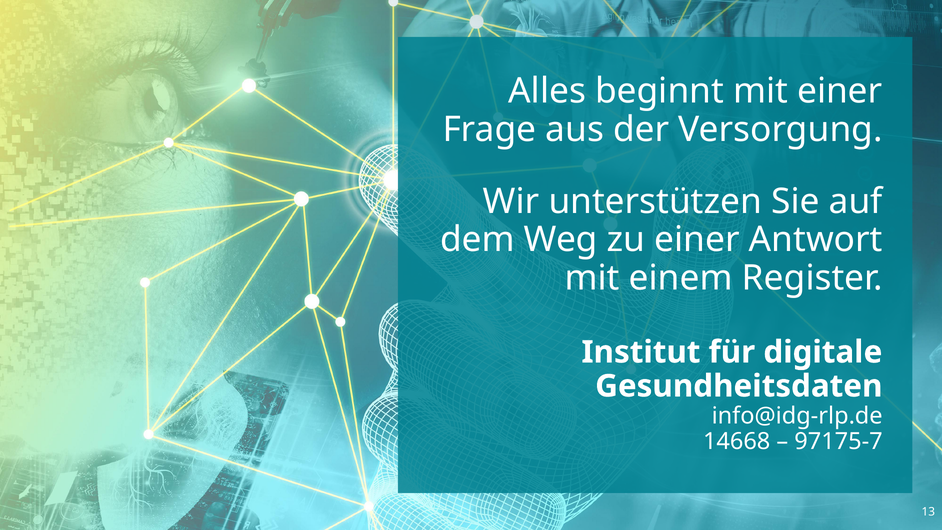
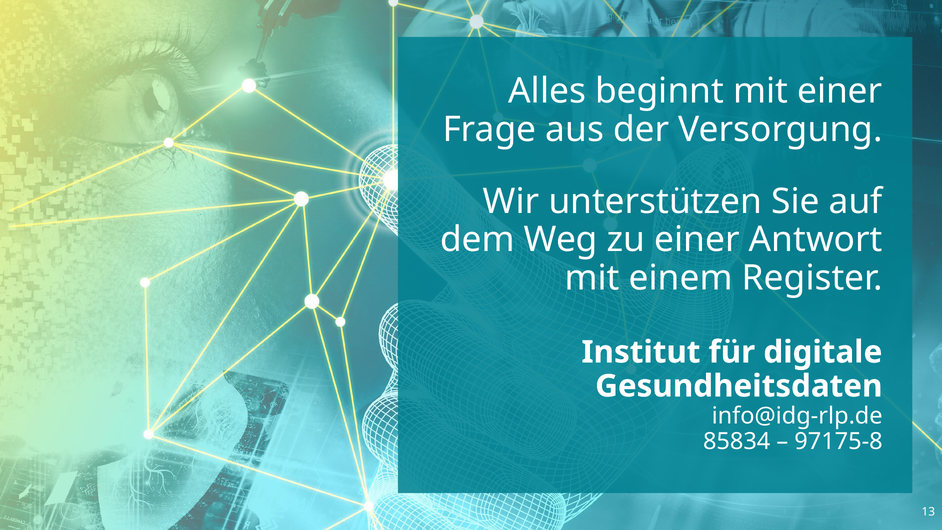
14668: 14668 -> 85834 (737, 441)
97175-7: 97175-7 -> 97175-8 (839, 441)
